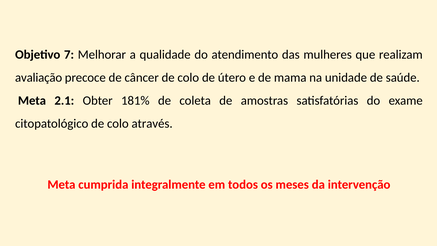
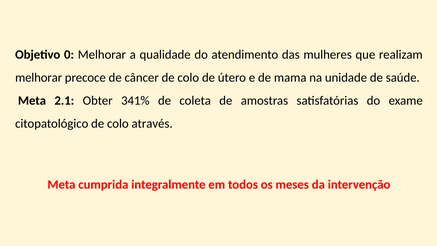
7: 7 -> 0 (69, 55)
avaliação: avaliação -> melhorar (39, 77)
181%: 181% -> 341% (135, 100)
